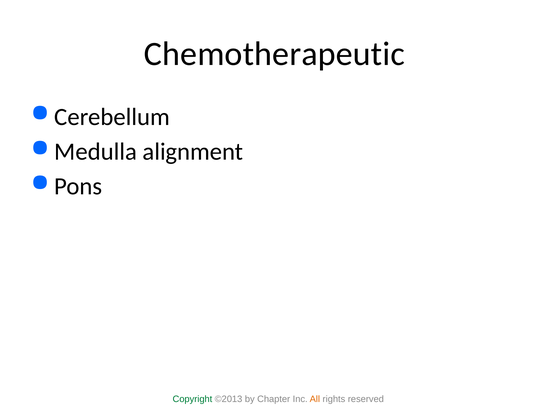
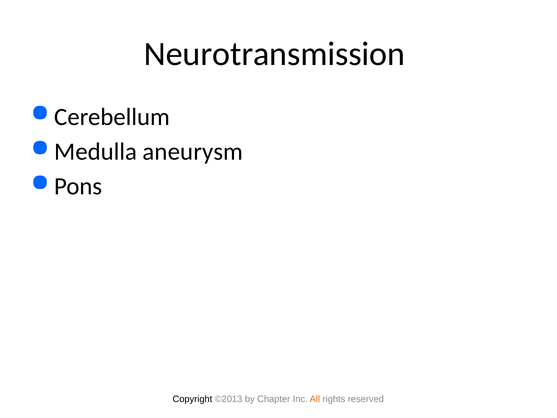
Chemotherapeutic: Chemotherapeutic -> Neurotransmission (274, 54)
alignment: alignment -> aneurysm (193, 152)
Copyright colour: green -> black (192, 399)
